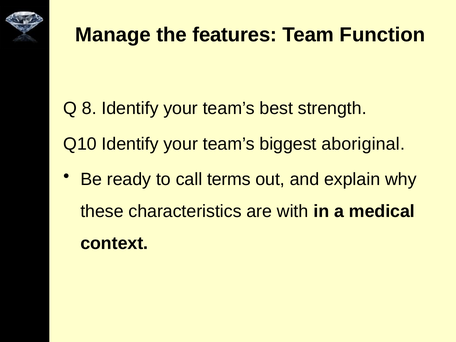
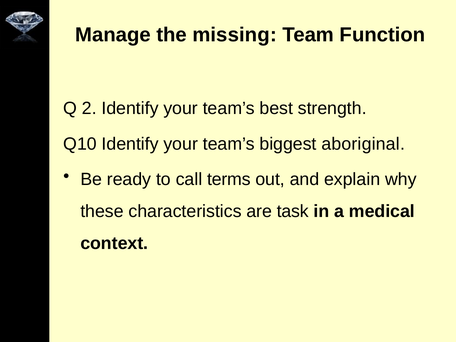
features: features -> missing (235, 35)
8: 8 -> 2 (89, 108)
with: with -> task (293, 211)
